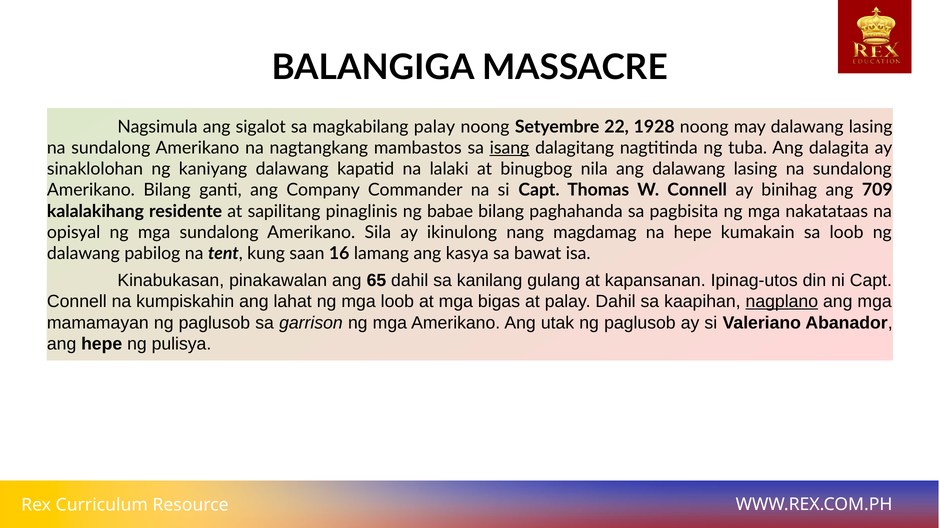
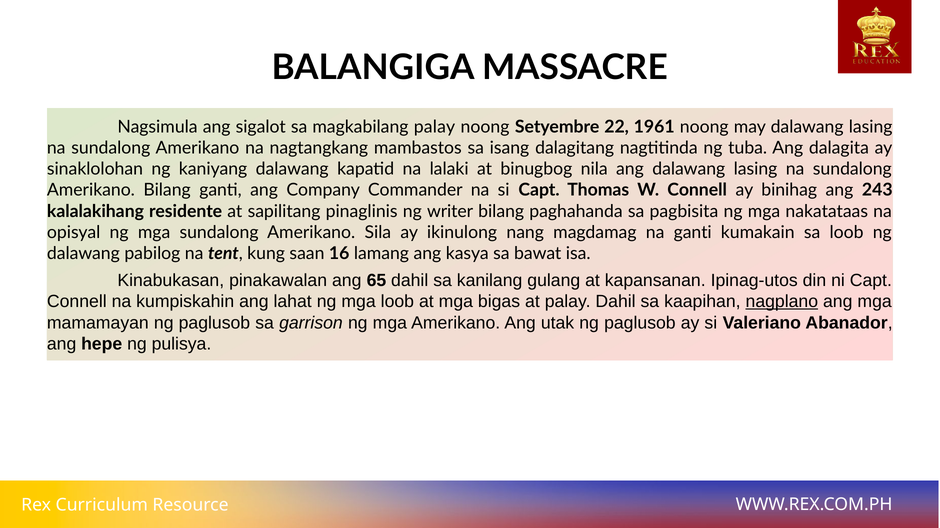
1928: 1928 -> 1961 (654, 127)
isang underline: present -> none (509, 148)
709: 709 -> 243 (877, 190)
babae: babae -> writer (450, 212)
na hepe: hepe -> ganti (693, 233)
